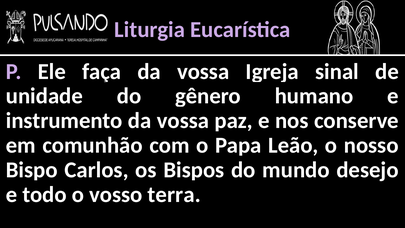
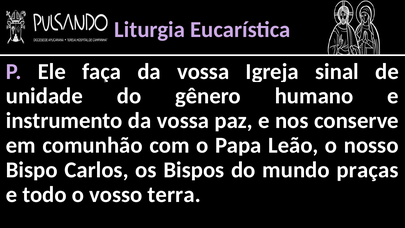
desejo: desejo -> praças (367, 170)
